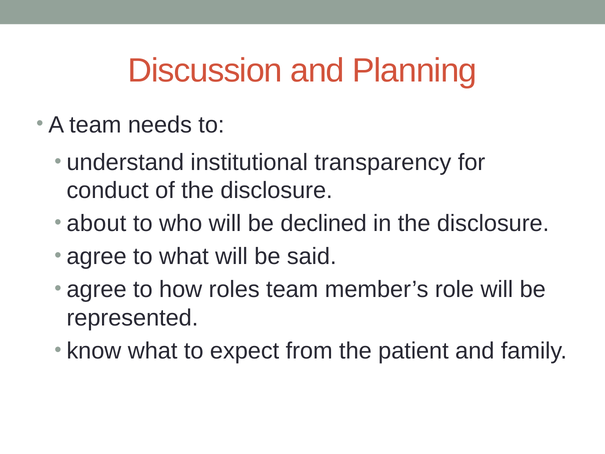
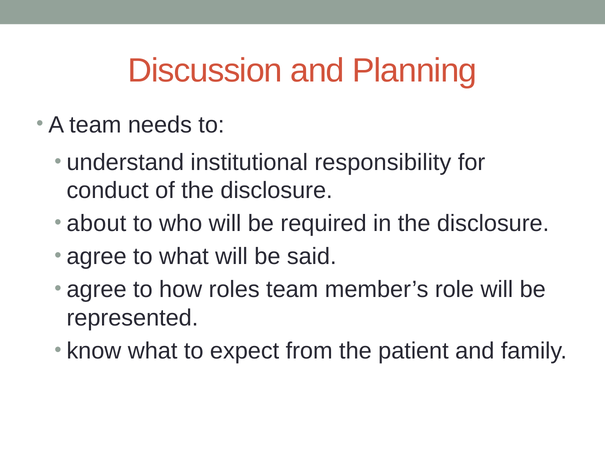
transparency: transparency -> responsibility (383, 162)
declined: declined -> required (324, 224)
